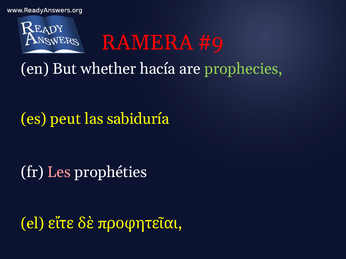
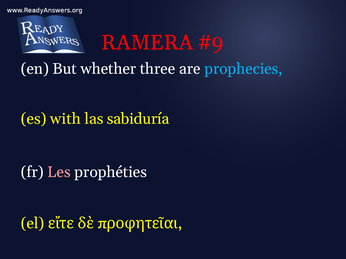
hacía: hacía -> three (158, 69)
prophecies colour: light green -> light blue (243, 69)
peut: peut -> with (65, 119)
